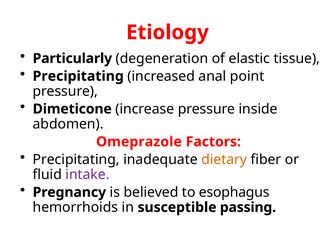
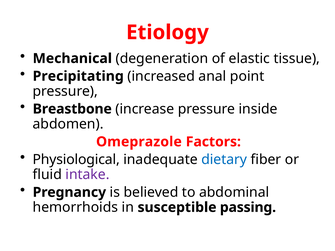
Particularly: Particularly -> Mechanical (72, 58)
Dimeticone: Dimeticone -> Breastbone (72, 109)
Precipitating: Precipitating -> Physiological (76, 160)
dietary colour: orange -> blue (224, 160)
esophagus: esophagus -> abdominal (234, 192)
